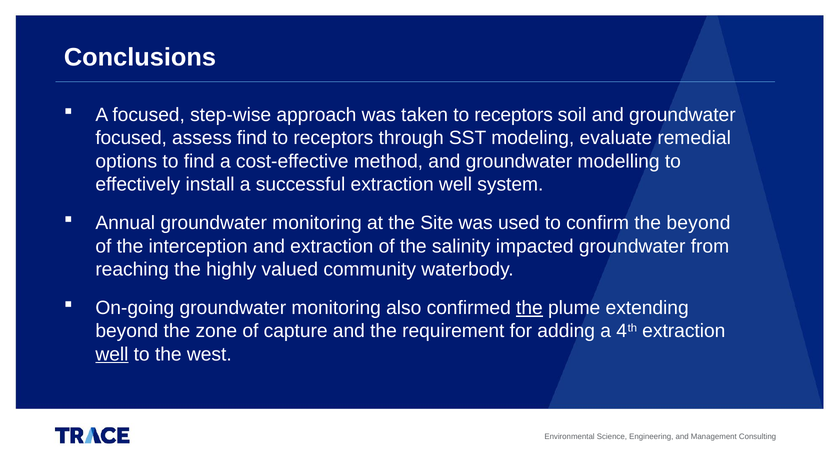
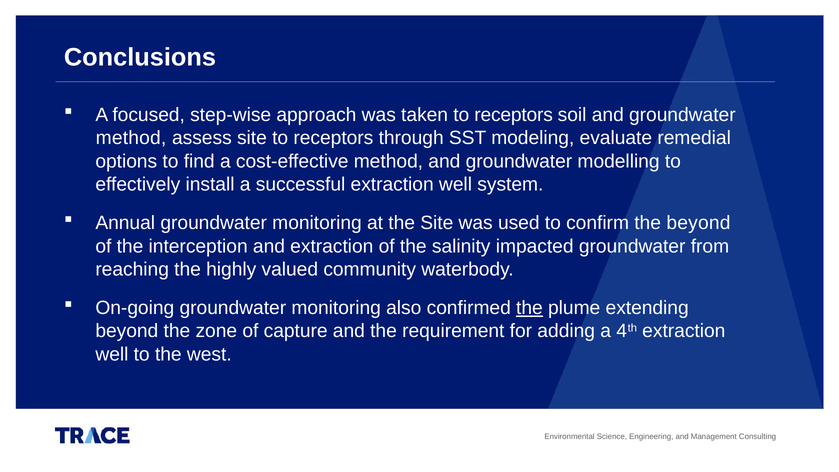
focused: focused -> method (131, 138)
assess find: find -> site (252, 138)
well underline: present -> none (112, 354)
